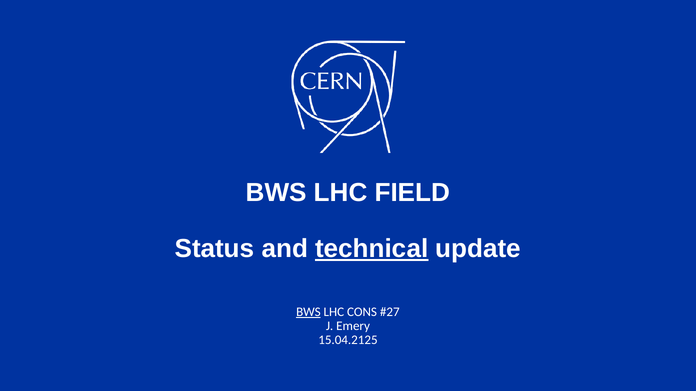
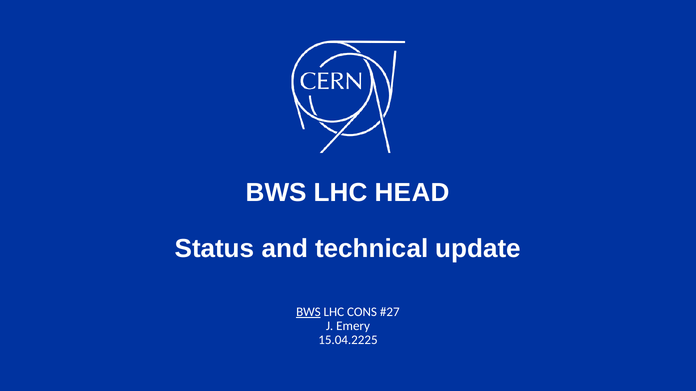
FIELD: FIELD -> HEAD (412, 193)
technical underline: present -> none (372, 249)
15.04.2125: 15.04.2125 -> 15.04.2225 (348, 340)
